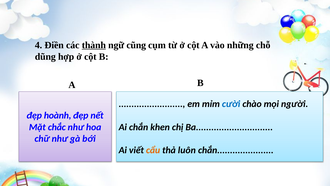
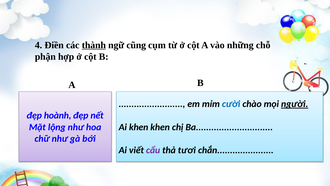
dũng: dũng -> phận (45, 57)
người underline: none -> present (295, 104)
chắc: chắc -> lộng (57, 127)
Ai chắn: chắn -> khen (139, 127)
cẩu colour: orange -> purple (153, 150)
luôn: luôn -> tươi (187, 150)
